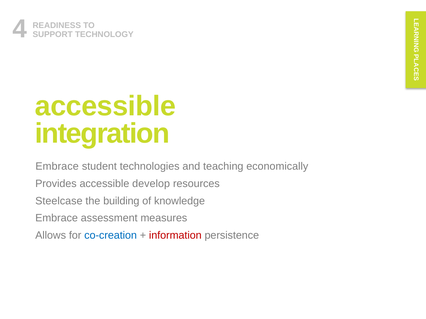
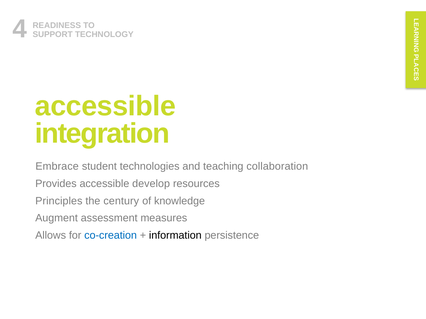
economically: economically -> collaboration (277, 167)
Steelcase: Steelcase -> Principles (59, 201)
building: building -> century (121, 201)
Embrace: Embrace -> Augment (57, 218)
information colour: red -> black (175, 236)
